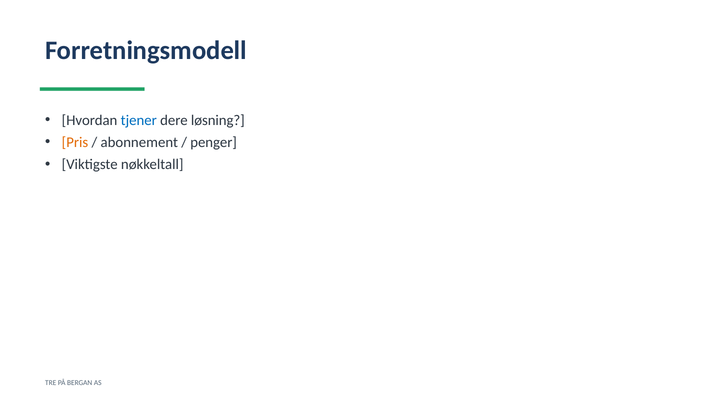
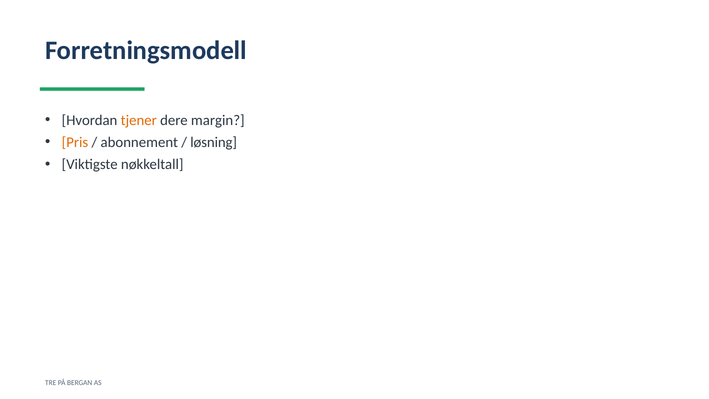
tjener colour: blue -> orange (139, 120)
løsning: løsning -> margin (218, 120)
penger: penger -> løsning (214, 142)
